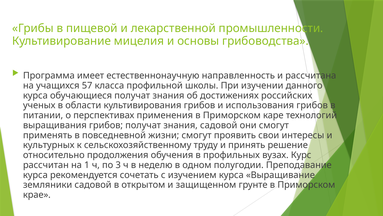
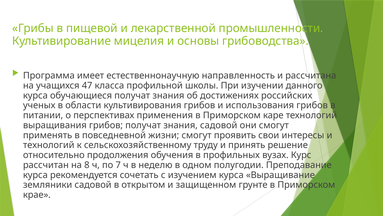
57: 57 -> 47 (87, 85)
культурных: культурных -> технологий (49, 145)
1: 1 -> 8 (87, 165)
3: 3 -> 7 (118, 165)
